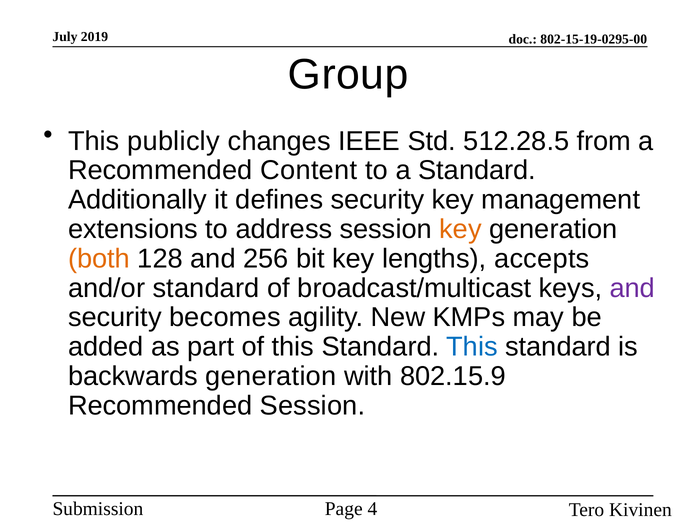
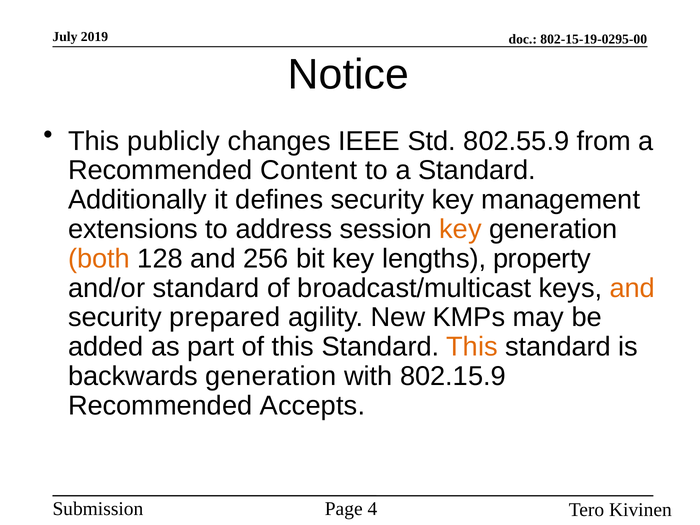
Group: Group -> Notice (348, 75)
512.28.5: 512.28.5 -> 802.55.9 (516, 141)
accepts: accepts -> property (542, 259)
and colour: purple -> orange (632, 288)
becomes: becomes -> prepared (225, 317)
This colour: blue -> orange (472, 347)
Recommended Session: Session -> Accepts (313, 406)
